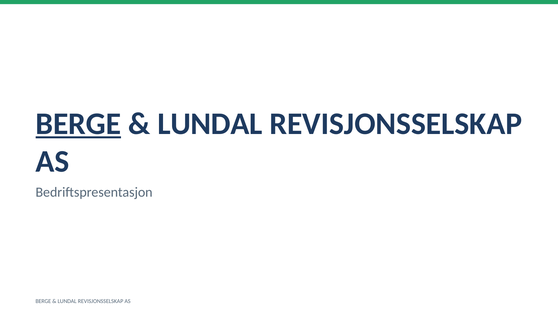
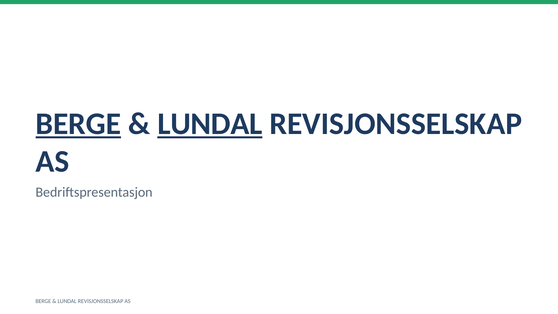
LUNDAL underline: none -> present (210, 124)
